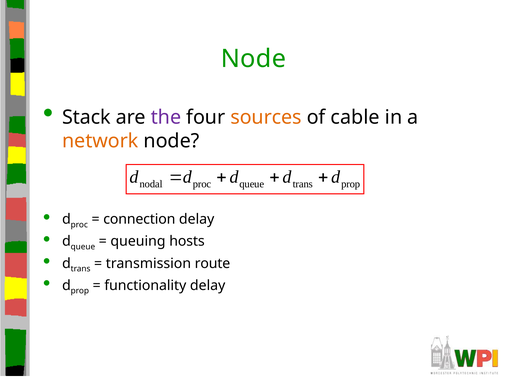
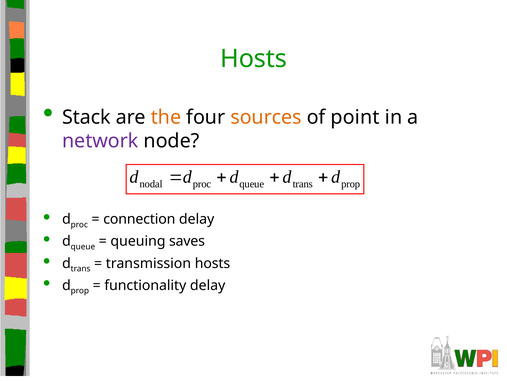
Node: Node -> Hosts (254, 59)
the colour: purple -> orange (166, 117)
cable: cable -> point (355, 117)
network colour: orange -> purple (100, 141)
hosts: hosts -> saves (187, 241)
transmission route: route -> hosts (212, 263)
